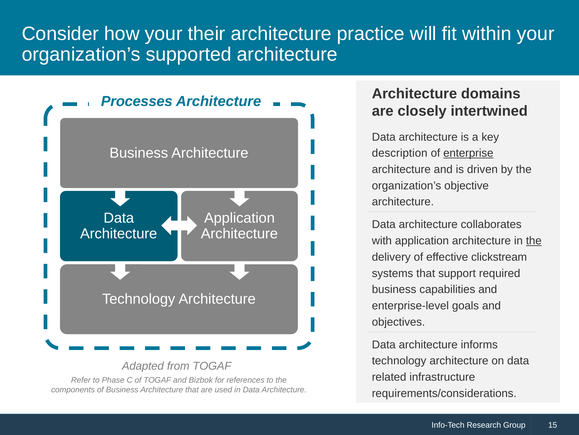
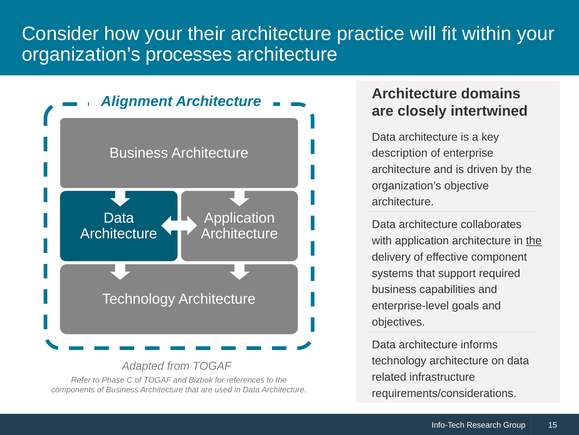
supported: supported -> processes (189, 55)
Processes: Processes -> Alignment (137, 101)
enterprise underline: present -> none (468, 153)
clickstream: clickstream -> component (499, 257)
